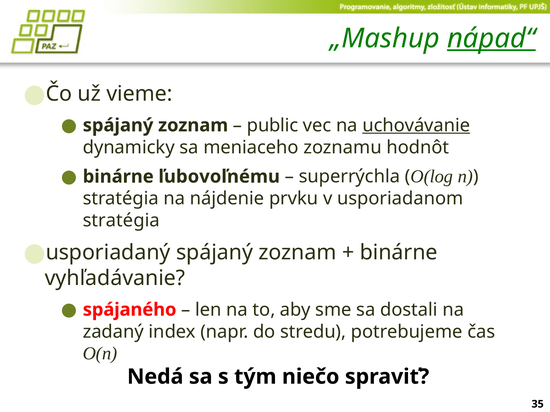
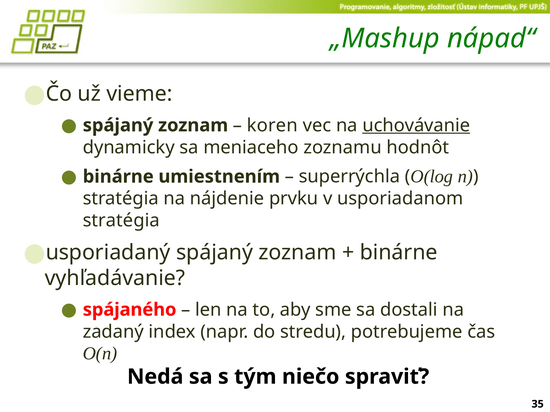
nápad“ underline: present -> none (491, 38)
public: public -> koren (272, 125)
ľubovoľnému: ľubovoľnému -> umiestnením (219, 177)
